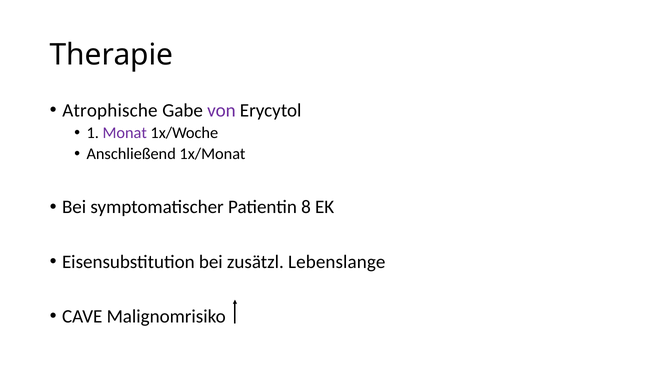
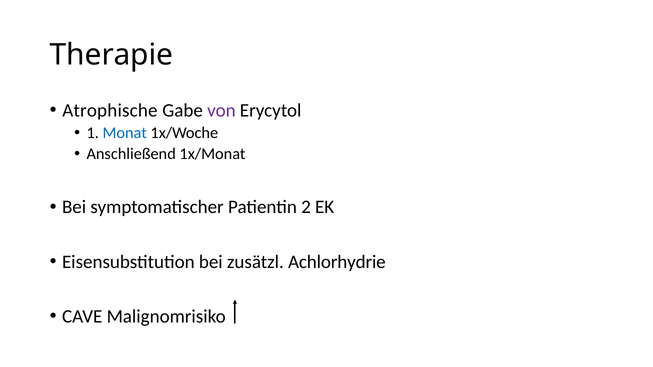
Monat colour: purple -> blue (125, 133)
8: 8 -> 2 (306, 207)
Lebenslange: Lebenslange -> Achlorhydrie (337, 262)
